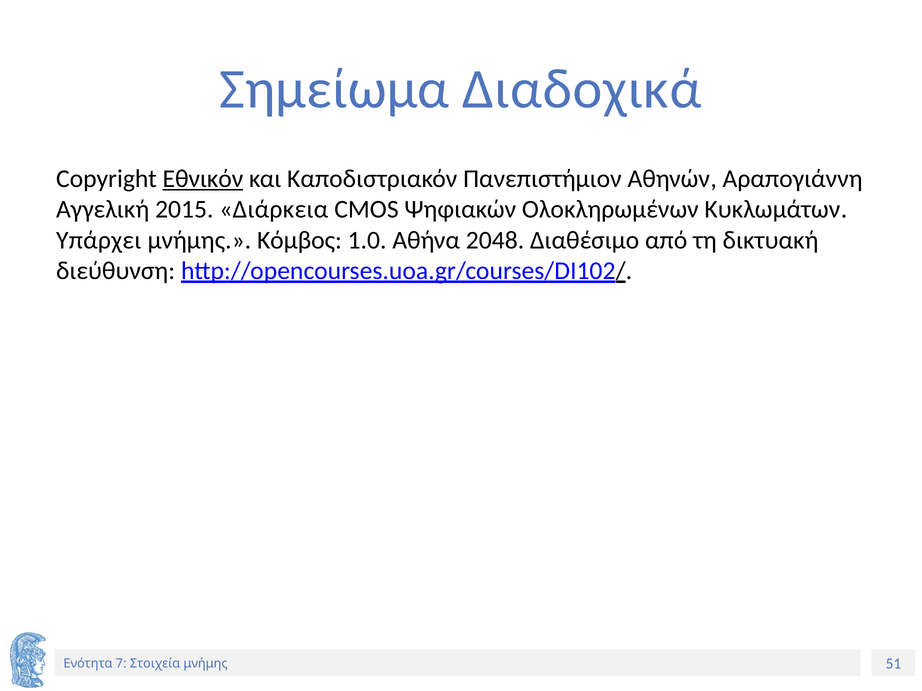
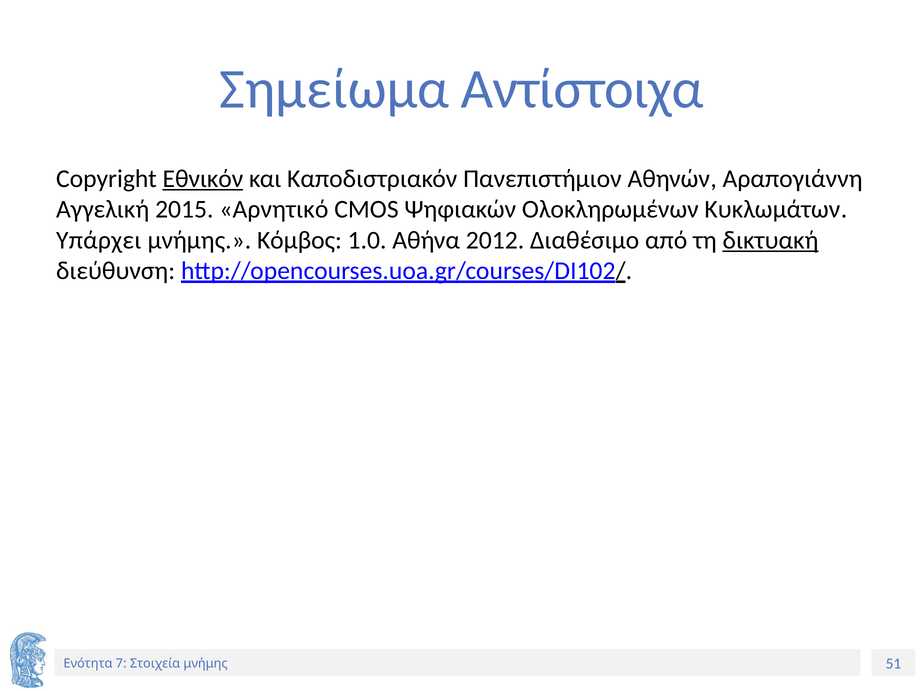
Διαδοχικά: Διαδοχικά -> Αντίστοιχα (582, 89)
Διάρκεια: Διάρκεια -> Αρνητικό (274, 209)
2048: 2048 -> 2012 (495, 240)
δικτυακή underline: none -> present (771, 240)
